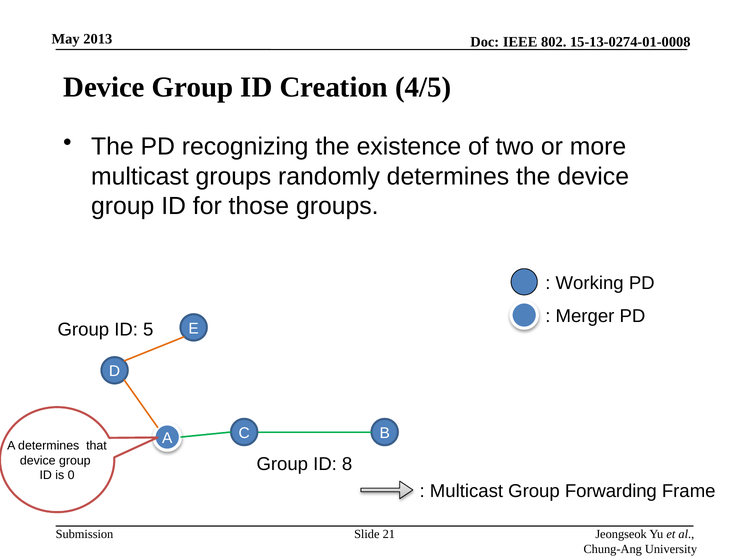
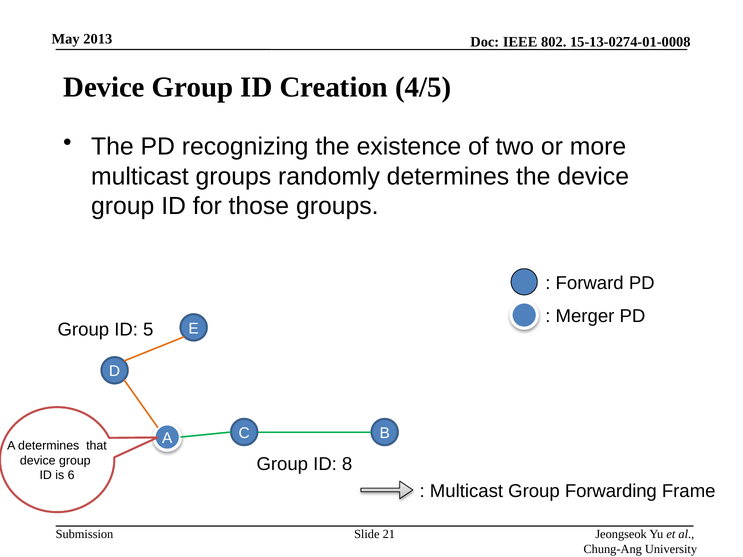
Working: Working -> Forward (590, 283)
0: 0 -> 6 (71, 476)
